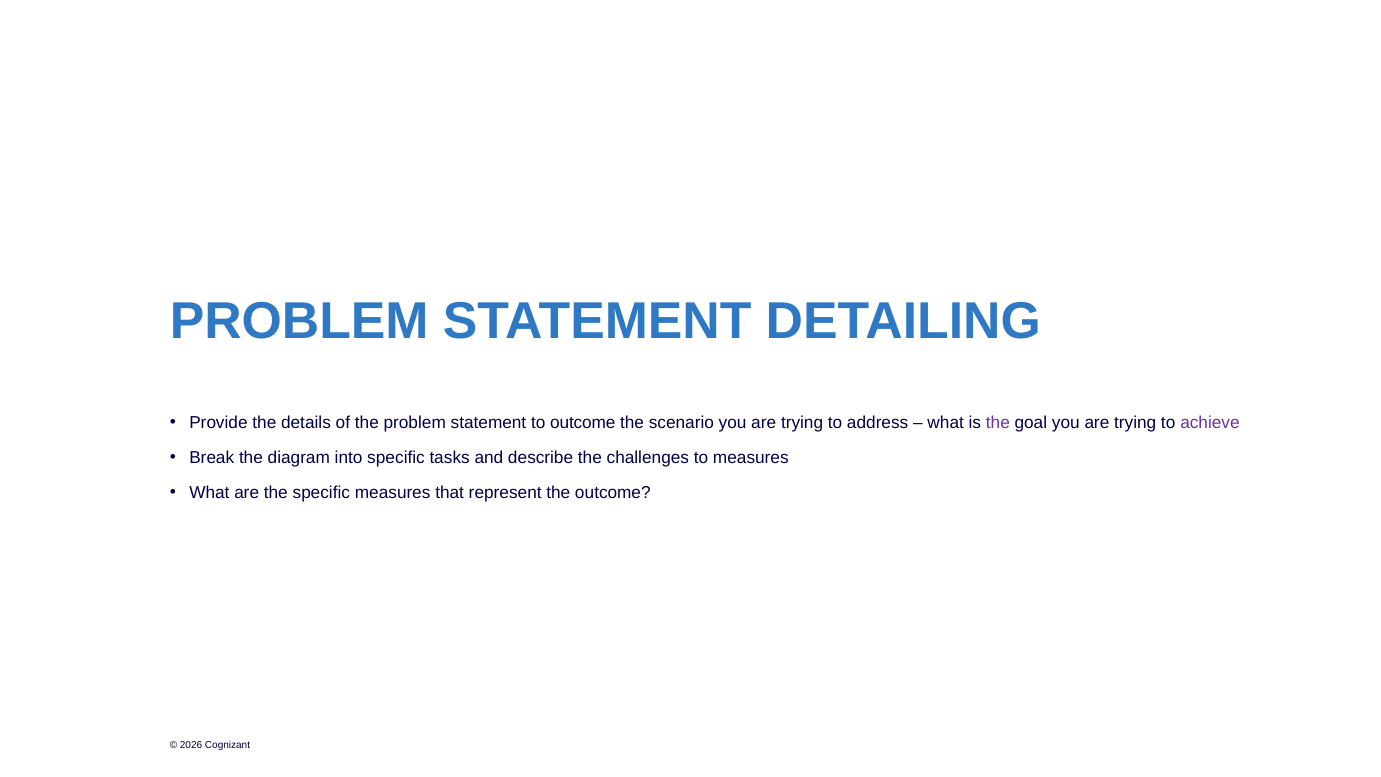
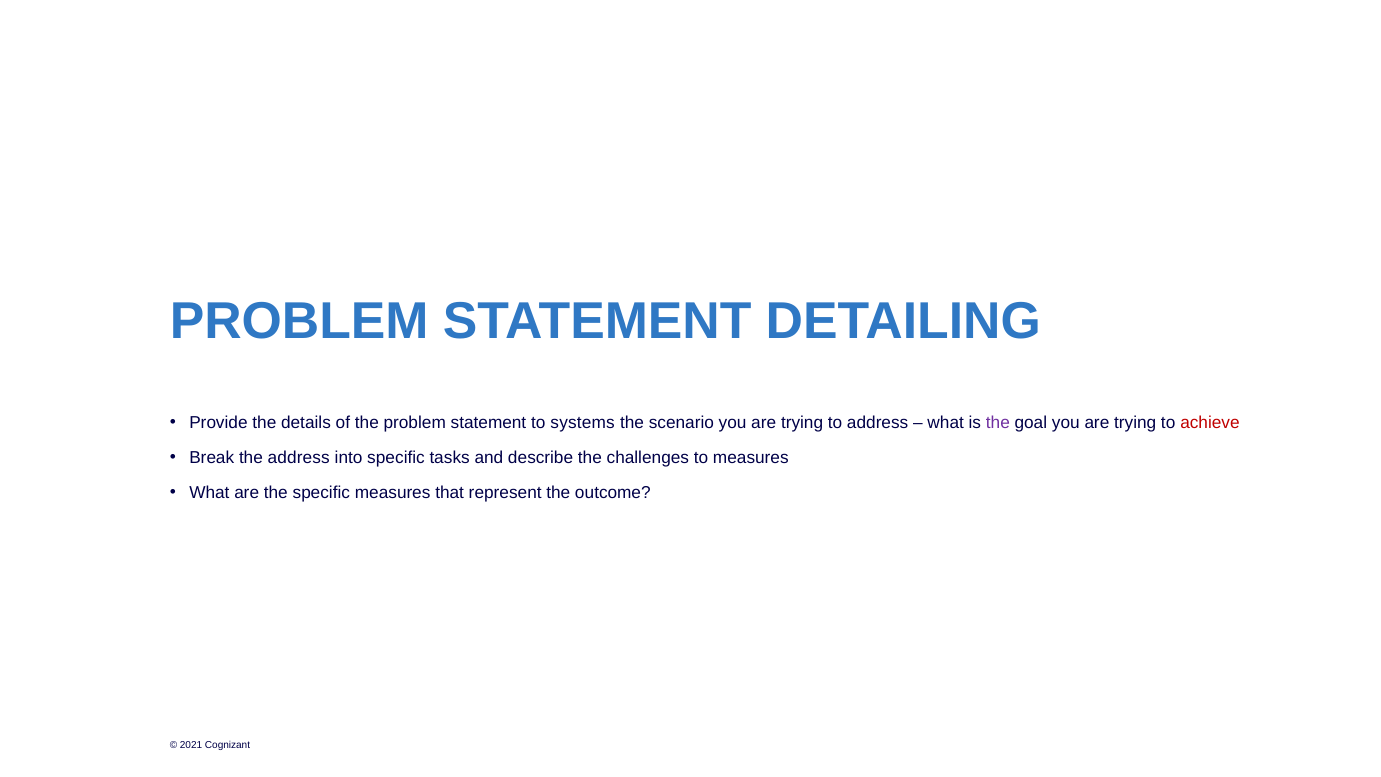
to outcome: outcome -> systems (583, 423)
achieve colour: purple -> red (1210, 423)
the diagram: diagram -> address (299, 458)
2026: 2026 -> 2021 (191, 745)
